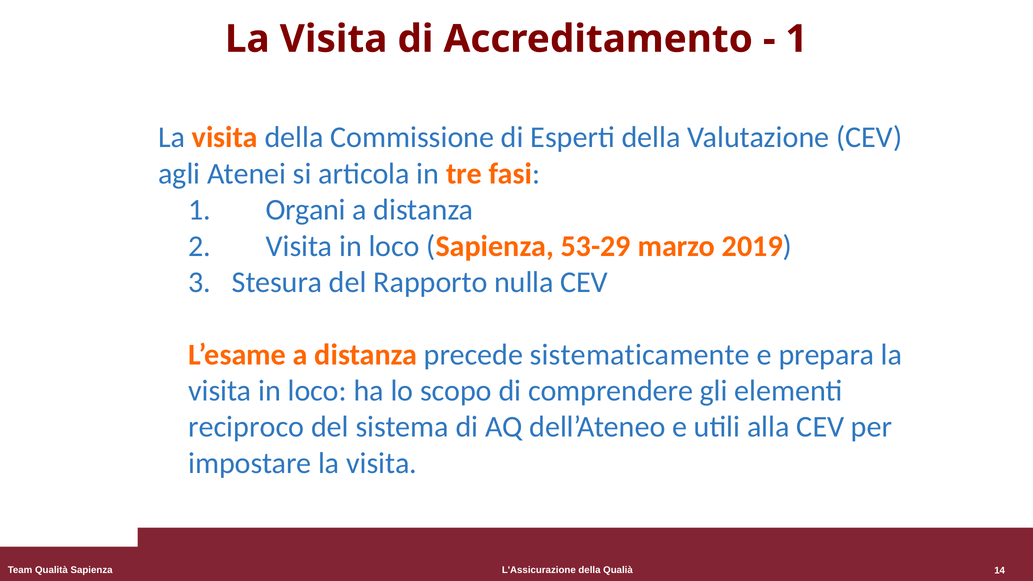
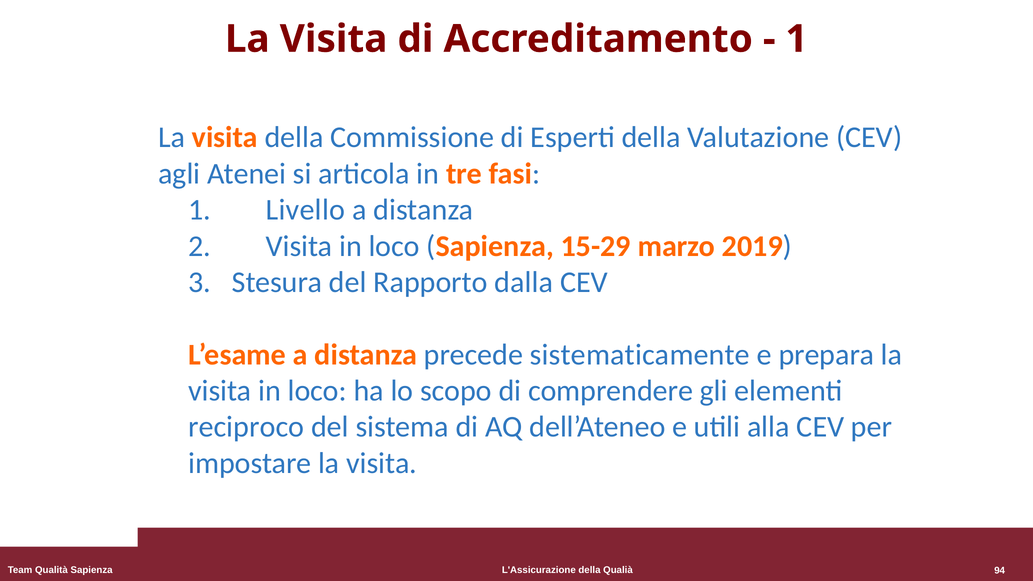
Organi: Organi -> Livello (305, 210)
53-29: 53-29 -> 15-29 (596, 246)
nulla: nulla -> dalla (524, 282)
14: 14 -> 94 (1000, 571)
